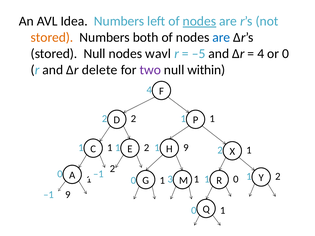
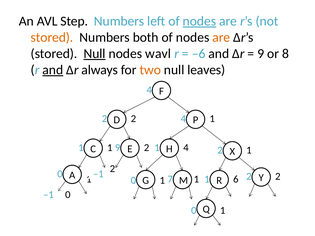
Idea: Idea -> Step (74, 21)
are colour: blue -> orange (221, 37)
Null underline: none -> present (95, 54)
–5: –5 -> –6 (199, 54)
4: 4 -> 9 (261, 54)
or 0: 0 -> 8 (286, 54)
and underline: none -> present (53, 70)
delete: delete -> always (100, 70)
two colour: purple -> orange (150, 70)
within: within -> leaves (206, 70)
1: 1 -> 4 (183, 119)
1: 1 -> 9 (118, 148)
9: 9 -> 4 (186, 148)
0: 0 -> 6 (236, 179)
1: 1 -> 2 (249, 177)
3: 3 -> 7 (170, 179)
–1 9: 9 -> 0 (68, 195)
